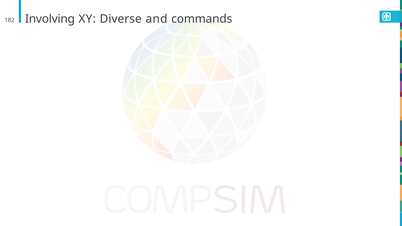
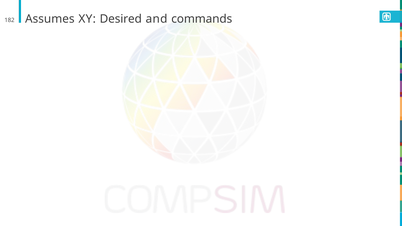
Involving: Involving -> Assumes (50, 19)
Diverse: Diverse -> Desired (121, 19)
